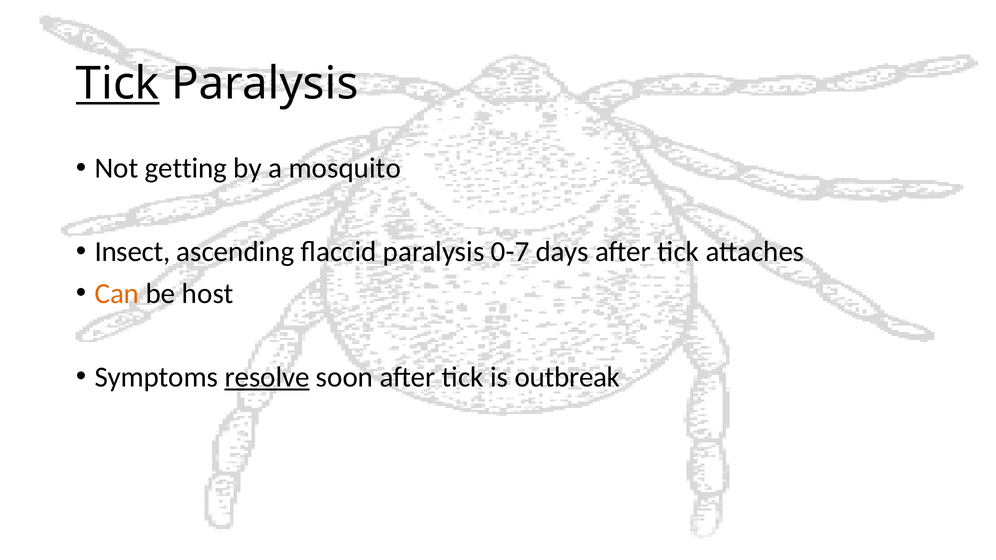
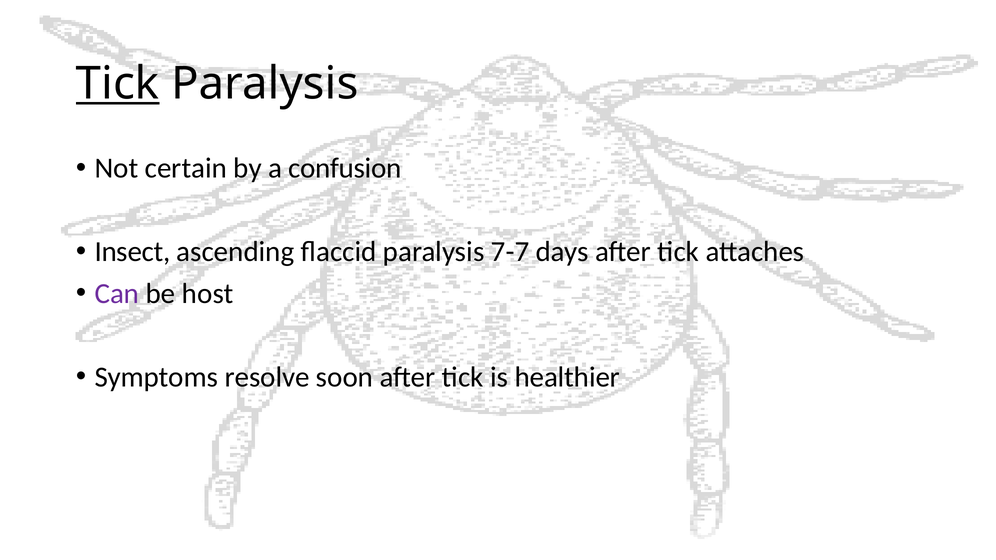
getting: getting -> certain (186, 168)
mosquito: mosquito -> confusion (345, 168)
0-7: 0-7 -> 7-7 (510, 252)
Can colour: orange -> purple (117, 294)
resolve underline: present -> none (267, 377)
outbreak: outbreak -> healthier (567, 377)
